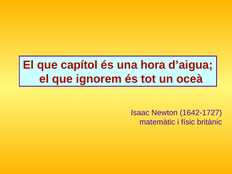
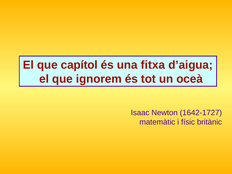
hora: hora -> fitxa (153, 65)
